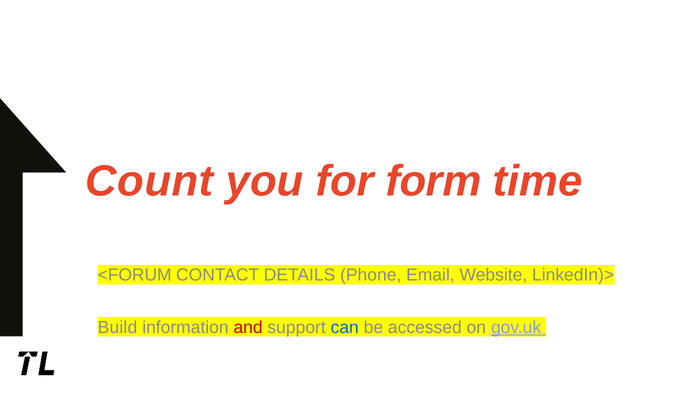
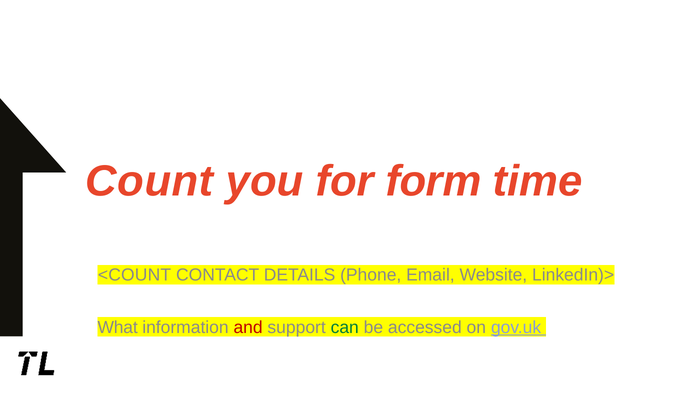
<FORUM: <FORUM -> <COUNT (135, 275)
Build: Build -> What (118, 327)
can colour: blue -> green (345, 327)
